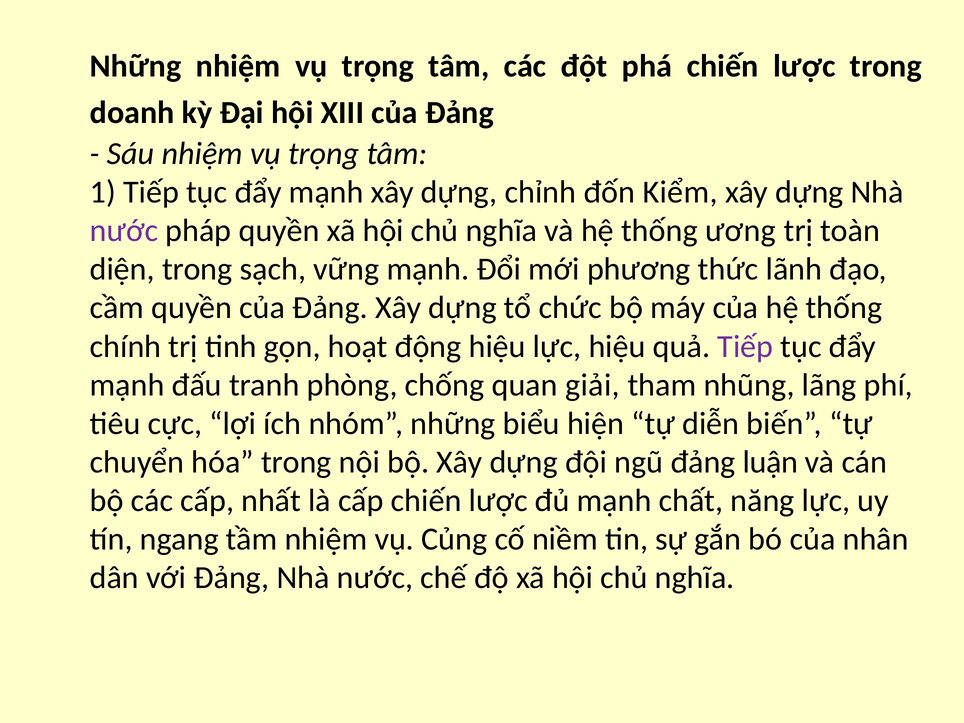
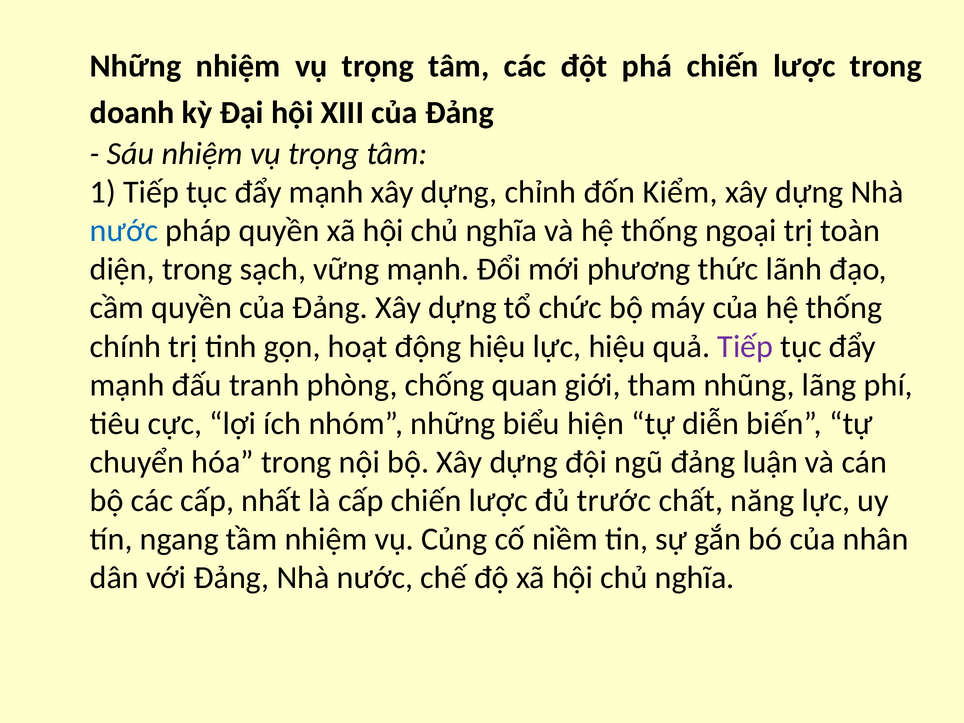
nước colour: purple -> blue (124, 231)
ương: ương -> ngoại (741, 231)
giải: giải -> giới (593, 385)
đủ mạnh: mạnh -> trước (614, 501)
